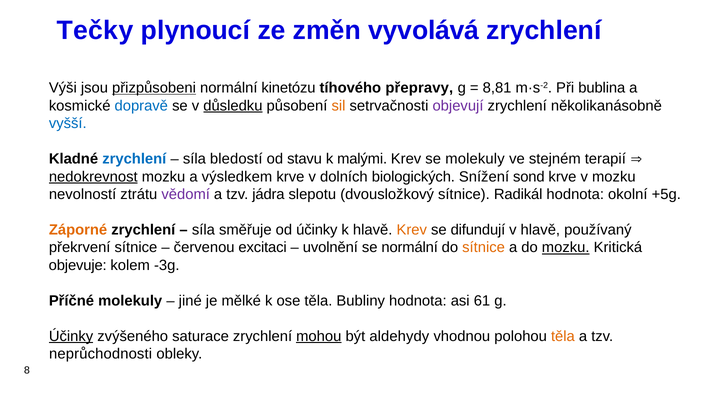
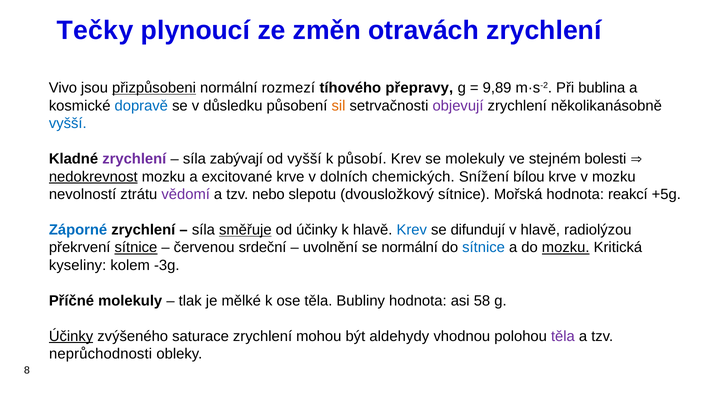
vyvolává: vyvolává -> otravách (424, 31)
Výši: Výši -> Vivo (63, 88)
kinetózu: kinetózu -> rozmezí (288, 88)
8,81: 8,81 -> 9,89 (497, 88)
důsledku underline: present -> none (233, 106)
zrychlení colour: blue -> purple (134, 159)
bledostí: bledostí -> zabývají (236, 159)
od stavu: stavu -> vyšší (304, 159)
malými: malými -> působí (362, 159)
terapií: terapií -> bolesti (605, 159)
výsledkem: výsledkem -> excitované (237, 177)
biologických: biologických -> chemických (413, 177)
sond: sond -> bílou (529, 177)
jádra: jádra -> nebo (268, 194)
Radikál: Radikál -> Mořská (518, 194)
okolní: okolní -> reakcí (628, 194)
Záporné colour: orange -> blue (78, 230)
směřuje underline: none -> present (245, 230)
Krev colour: orange -> blue (412, 230)
používaný: používaný -> radiolýzou (598, 230)
sítnice underline: none -> present (136, 247)
excitaci: excitaci -> srdeční (263, 247)
sítnice colour: orange -> blue (484, 247)
objevuje: objevuje -> kyseliny (78, 265)
jiné: jiné -> tlak (190, 301)
61: 61 -> 58 (482, 301)
mohou underline: present -> none (319, 336)
těla colour: orange -> purple (563, 336)
